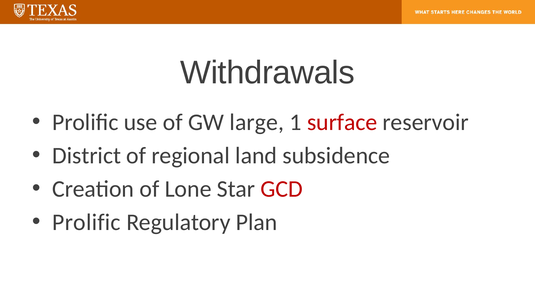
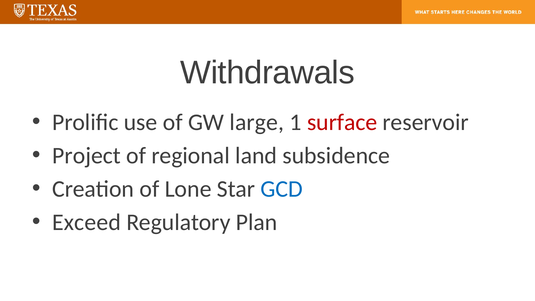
District: District -> Project (87, 156)
GCD colour: red -> blue (282, 189)
Prolific: Prolific -> Exceed (86, 222)
